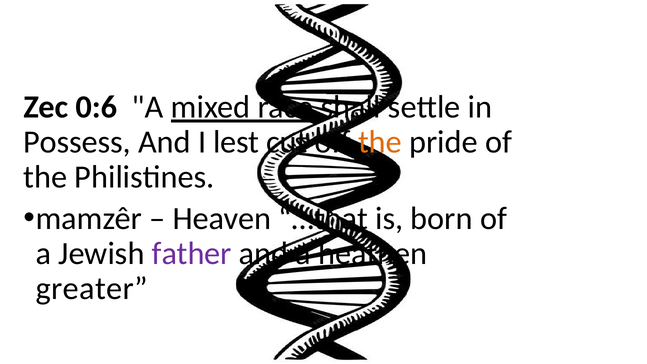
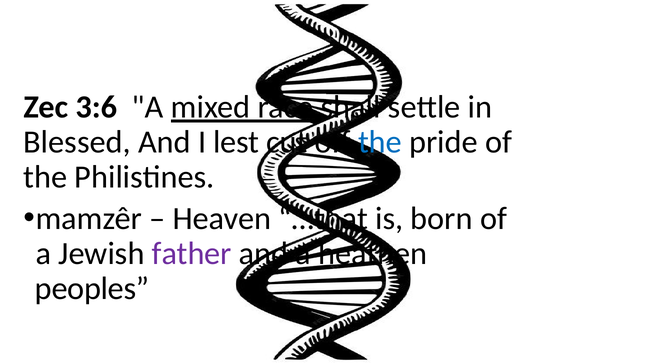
0:6: 0:6 -> 3:6 (96, 107)
Possess: Possess -> Blessed (77, 142)
the colour: orange -> blue (380, 142)
greater: greater -> peoples (92, 288)
